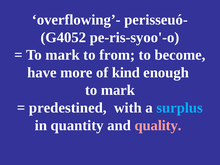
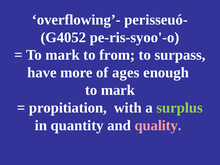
become: become -> surpass (180, 55)
kind: kind -> ages (126, 73)
predestined: predestined -> propitiation (68, 108)
surplus colour: light blue -> light green (180, 108)
